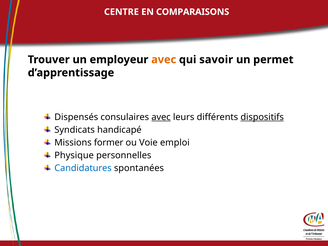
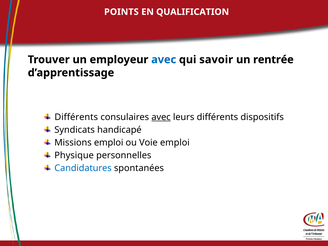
CENTRE: CENTRE -> POINTS (121, 12)
COMPARAISONS: COMPARAISONS -> QUALIFICATION (193, 12)
avec colour: orange -> blue (164, 60)
permet: permet -> rentrée (273, 60)
Dispensés: Dispensés -> Différents (76, 117)
dispositifs underline: present -> none (262, 117)
Missions former: former -> emploi (109, 143)
